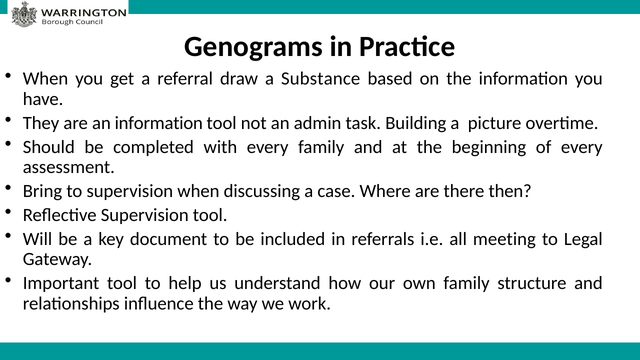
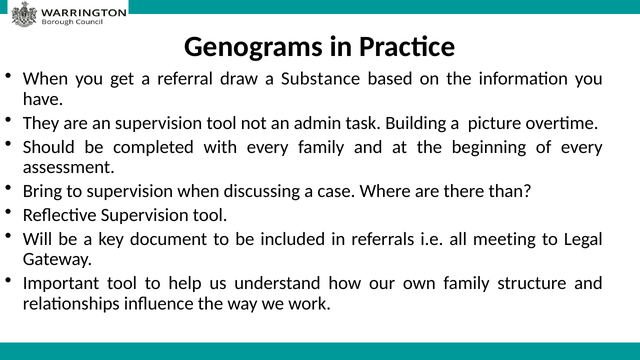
an information: information -> supervision (159, 123)
then: then -> than (510, 191)
